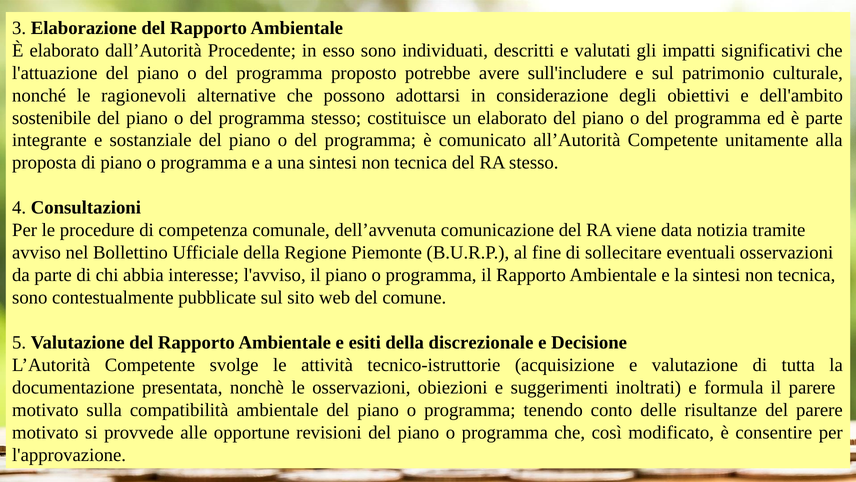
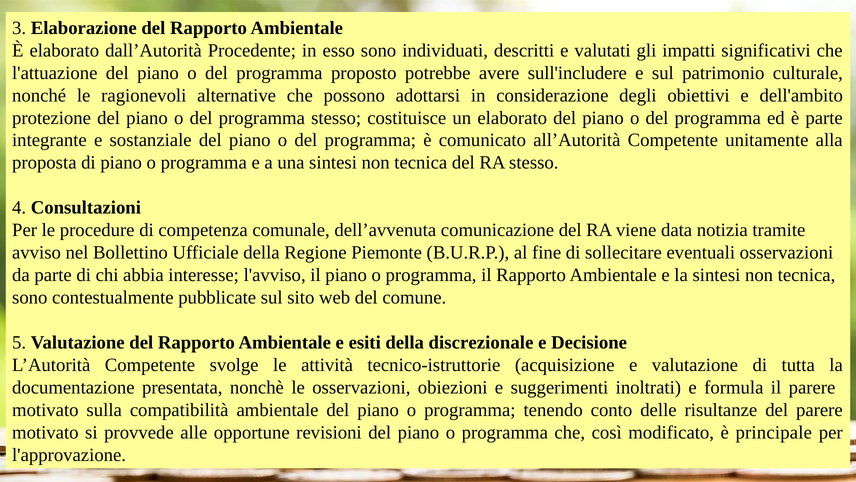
sostenibile: sostenibile -> protezione (52, 118)
consentire: consentire -> principale (774, 432)
